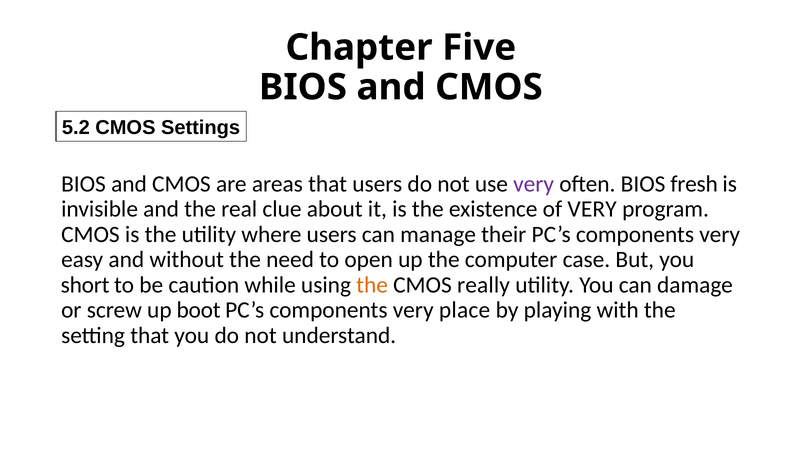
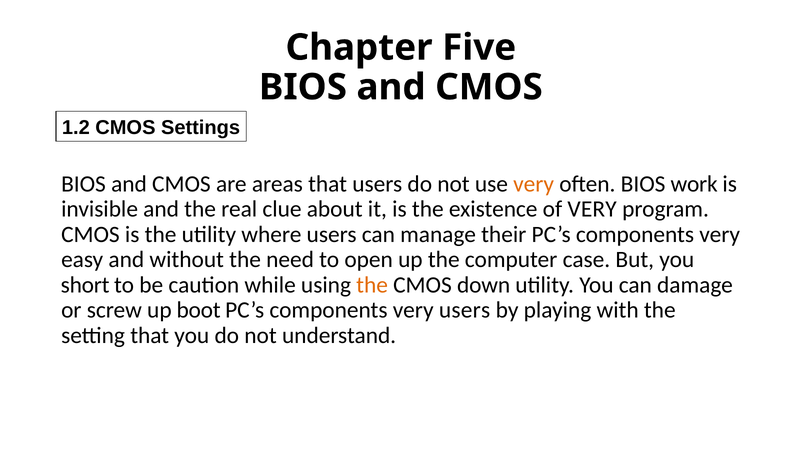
5.2: 5.2 -> 1.2 (76, 128)
very colour: purple -> orange (534, 184)
fresh: fresh -> work (694, 184)
really: really -> down (484, 285)
very place: place -> users (465, 310)
